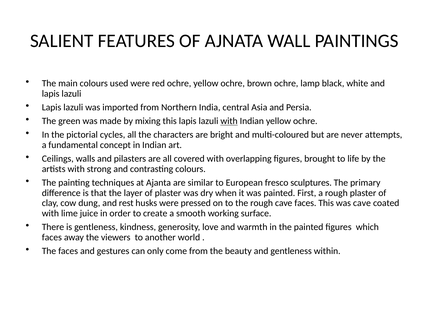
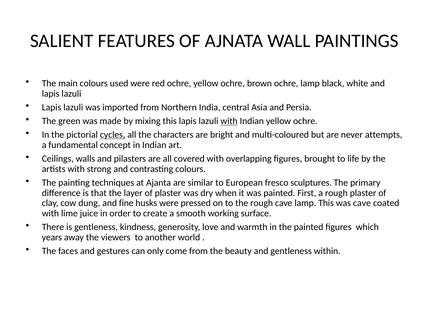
cycles underline: none -> present (113, 135)
rest: rest -> fine (126, 204)
cave faces: faces -> lamp (305, 204)
faces: faces -> years (52, 238)
